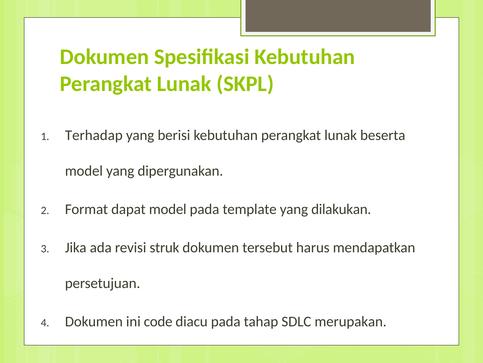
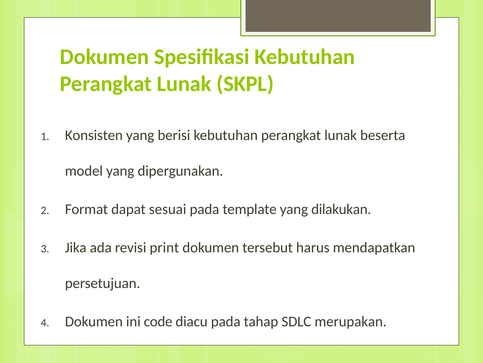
Terhadap: Terhadap -> Konsisten (94, 135)
dapat model: model -> sesuai (168, 209)
struk: struk -> print (164, 247)
